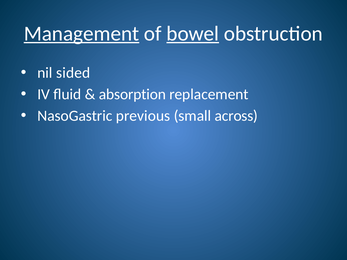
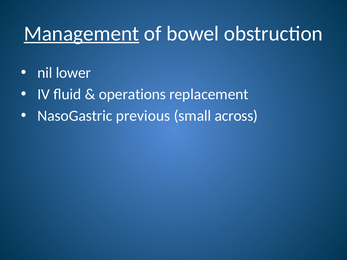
bowel underline: present -> none (193, 34)
sided: sided -> lower (73, 73)
absorption: absorption -> operations (132, 94)
